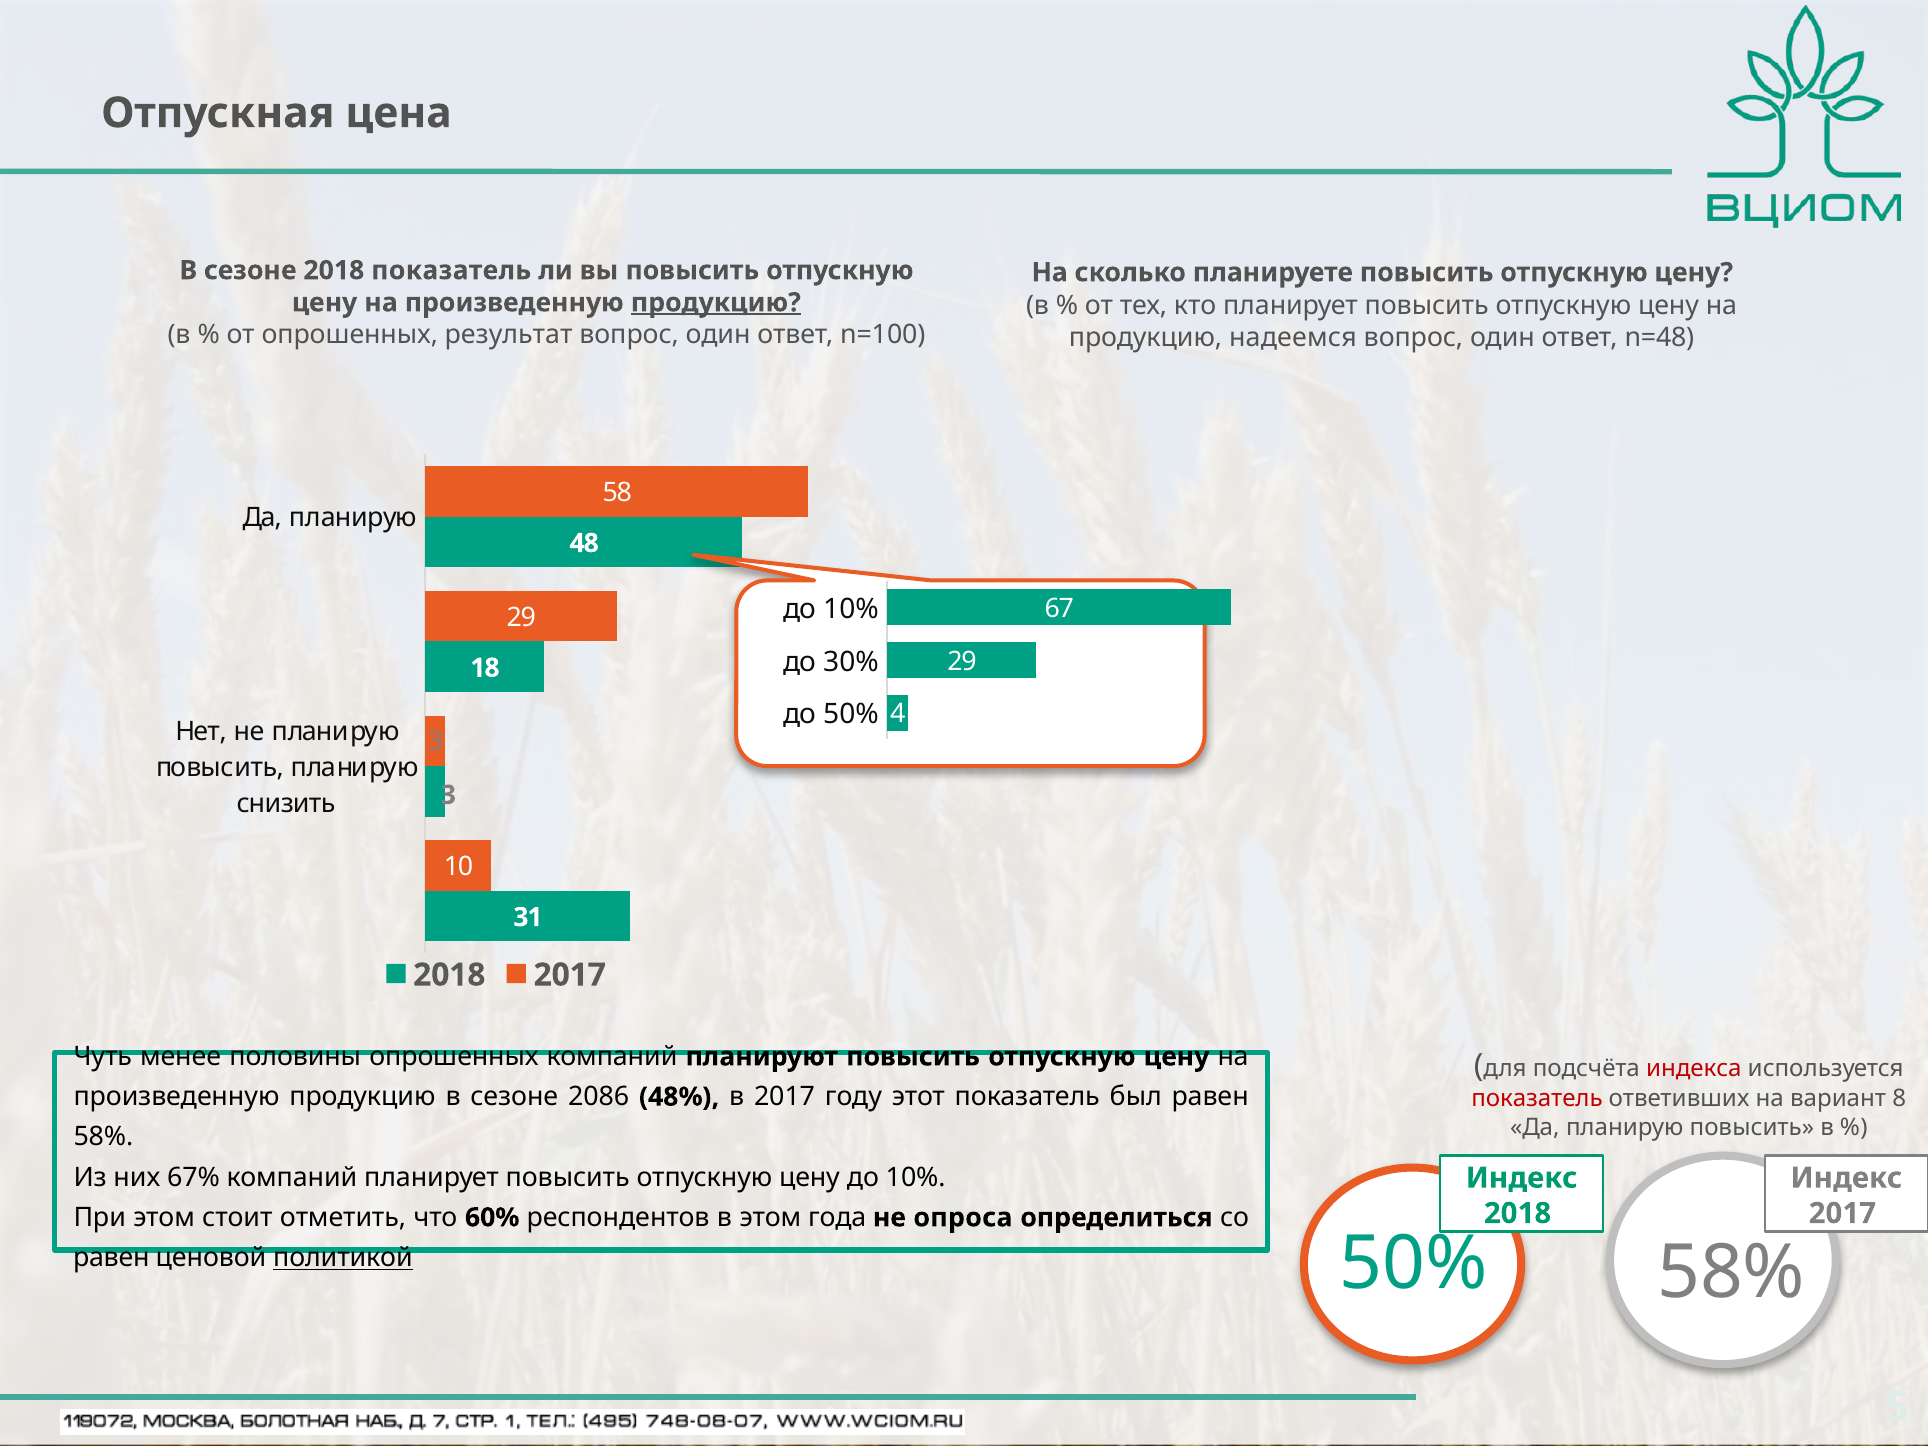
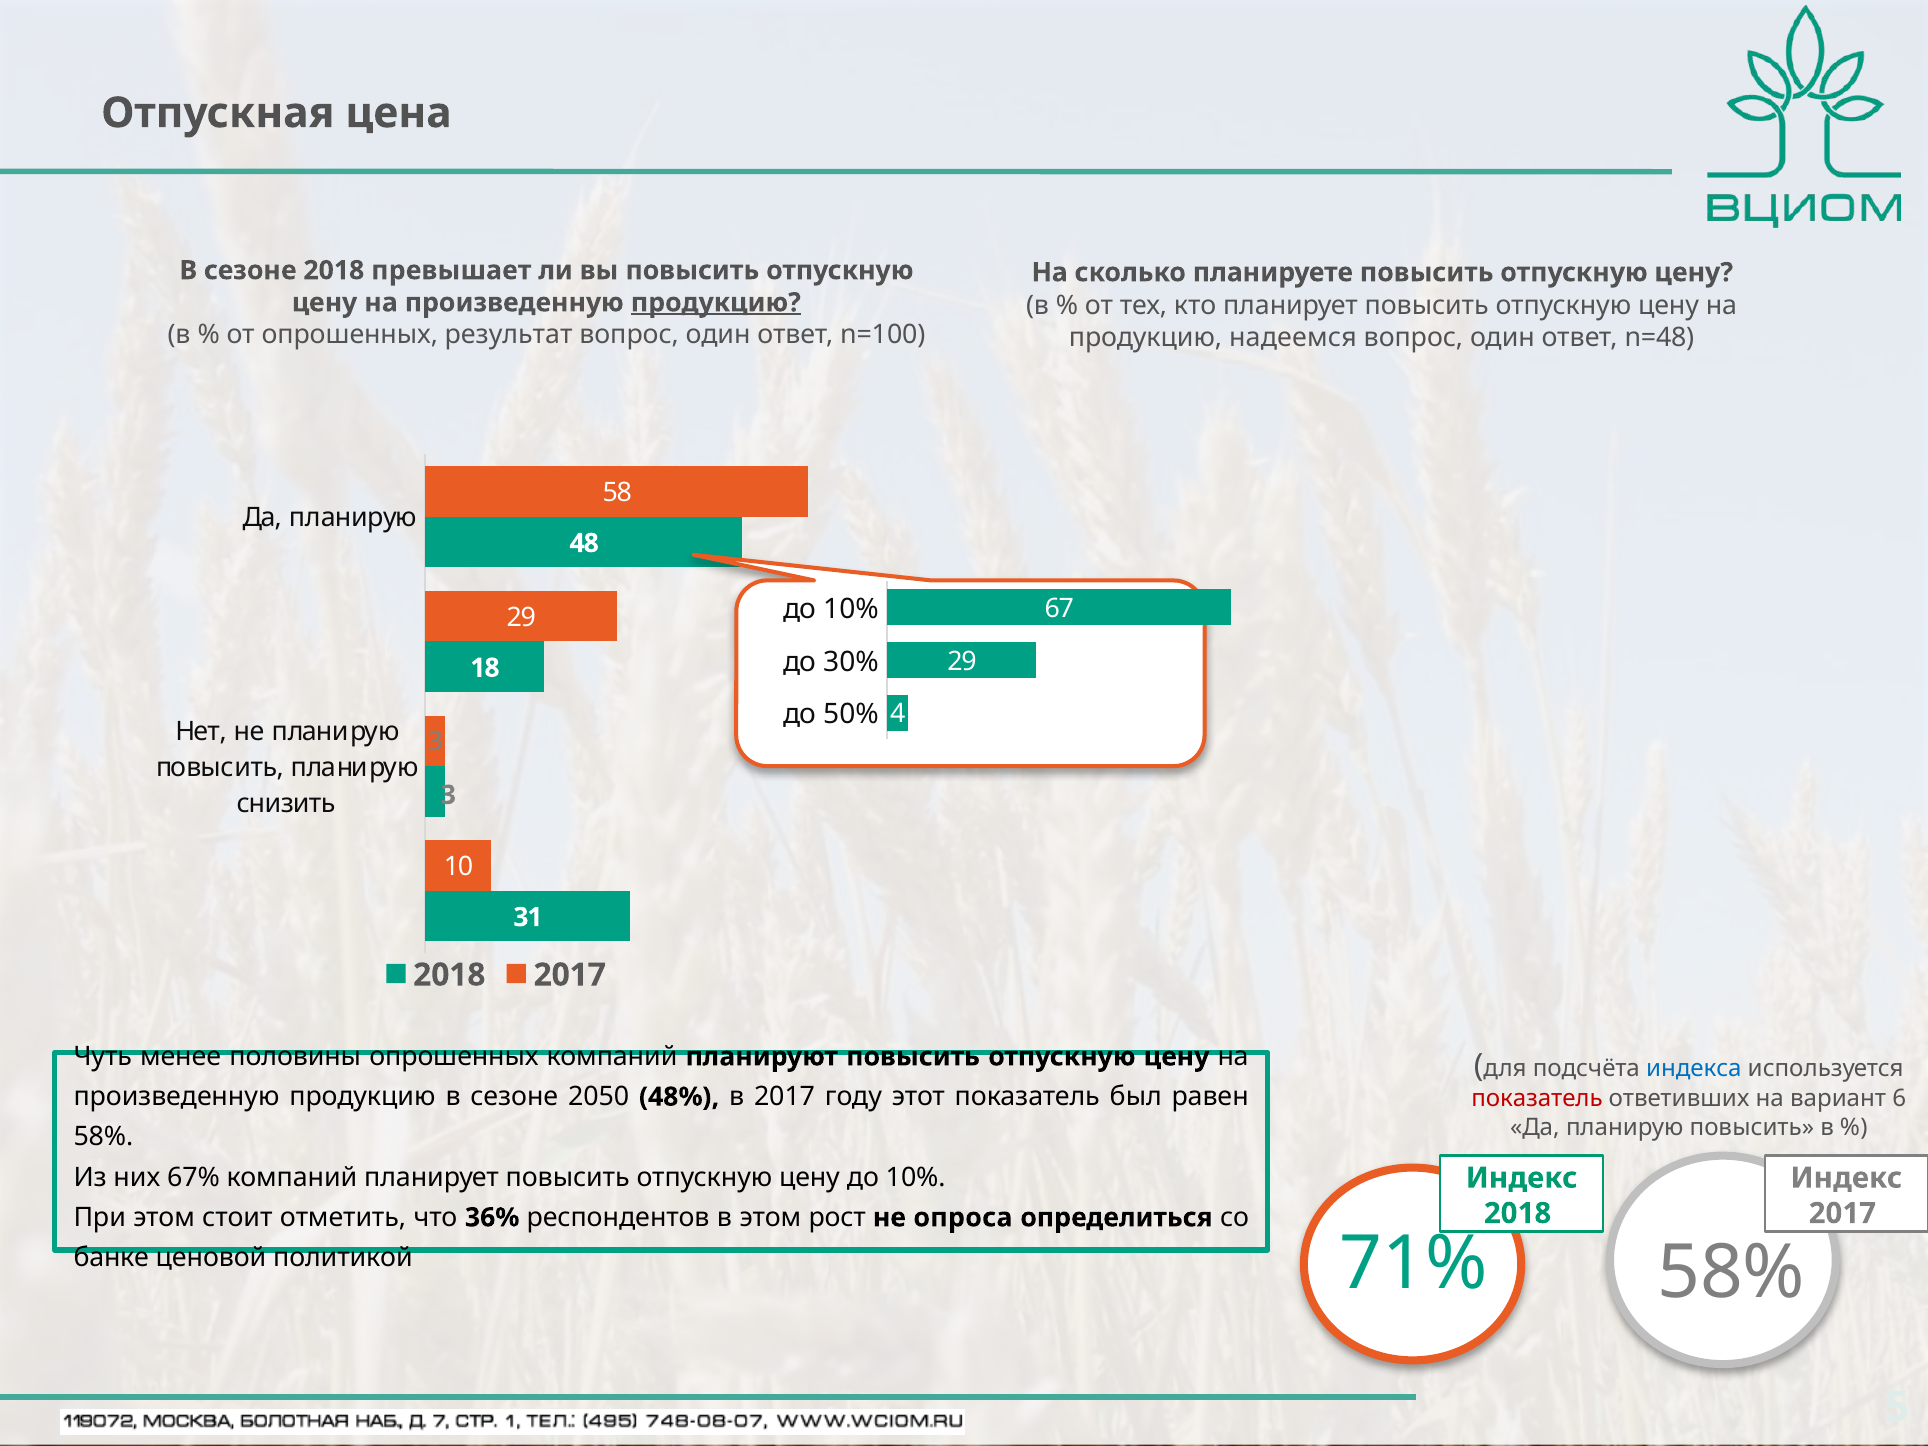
2018 показатель: показатель -> превышает (451, 270)
индекса colour: red -> blue (1694, 1068)
2086: 2086 -> 2050 (599, 1097)
8: 8 -> 6 (1899, 1099)
60%: 60% -> 36% (492, 1218)
года: года -> рост (837, 1218)
50%: 50% -> 71% (1414, 1264)
равен: равен -> банке (111, 1258)
политикой underline: present -> none (343, 1258)
